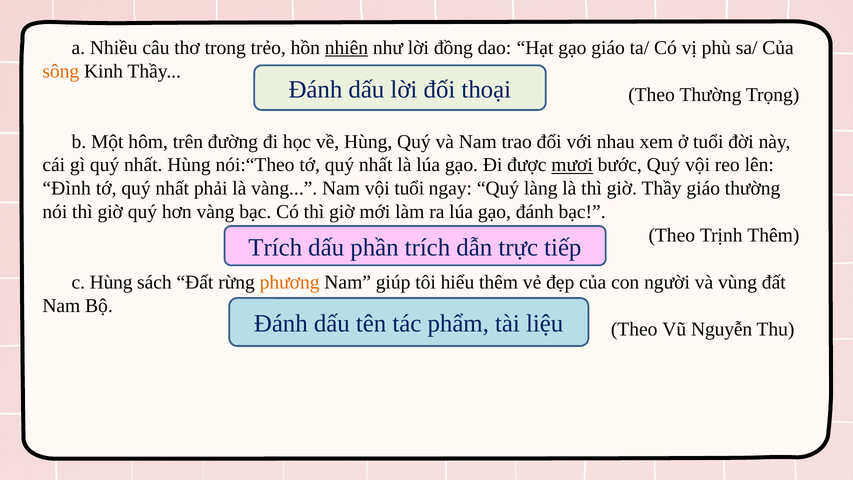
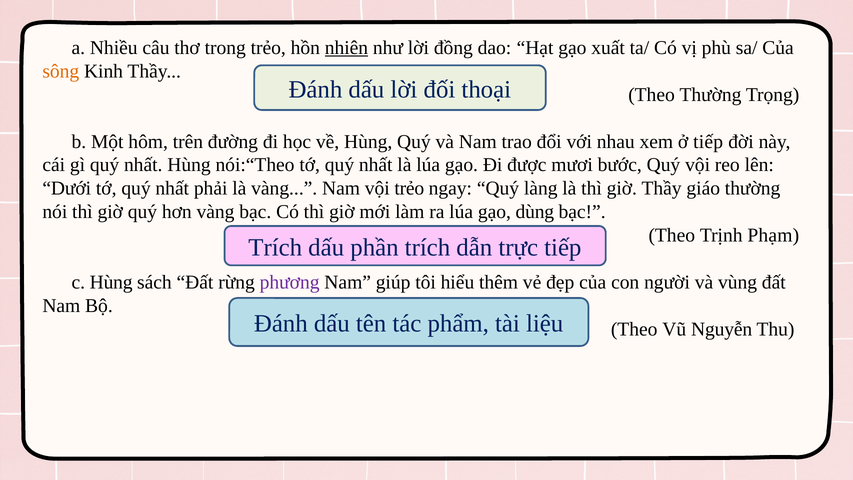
gạo giáo: giáo -> xuất (608, 48)
ở tuổi: tuổi -> tiếp (708, 142)
mươi underline: present -> none (572, 165)
Đình: Đình -> Dưới (67, 188)
vội tuổi: tuổi -> trẻo (409, 188)
gạo đánh: đánh -> dùng (535, 212)
Trịnh Thêm: Thêm -> Phạm (773, 235)
phương colour: orange -> purple (290, 282)
